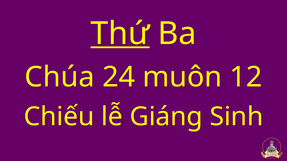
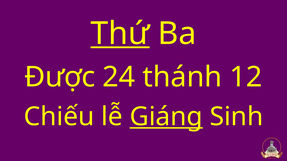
Chúa: Chúa -> Được (60, 77)
muôn: muôn -> thánh (182, 77)
Giáng underline: none -> present (166, 117)
